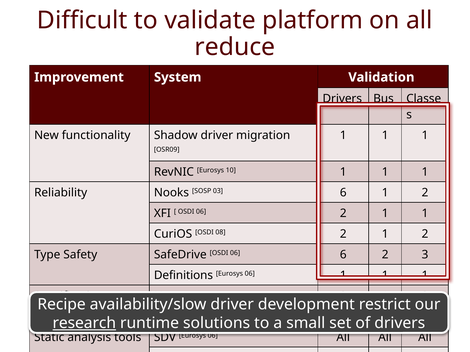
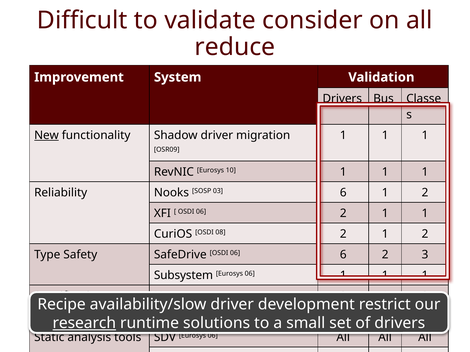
platform: platform -> consider (312, 20)
New underline: none -> present (47, 136)
Definitions: Definitions -> Subsystem (183, 276)
